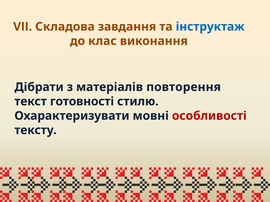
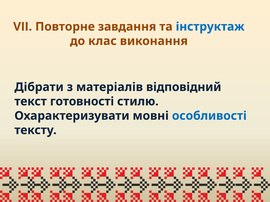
Складова: Складова -> Повторне (65, 27)
повторення: повторення -> відповідний (184, 87)
особливості colour: red -> blue (209, 116)
